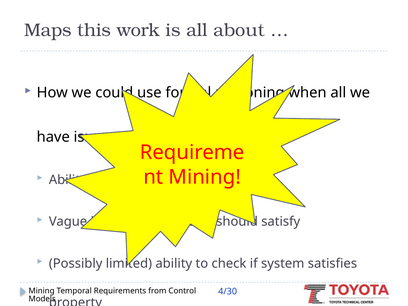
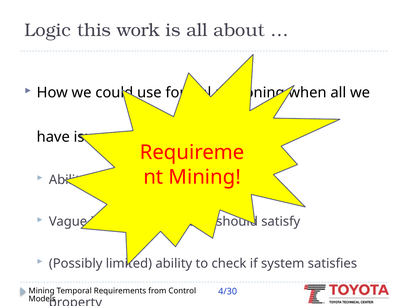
Maps: Maps -> Logic (48, 30)
